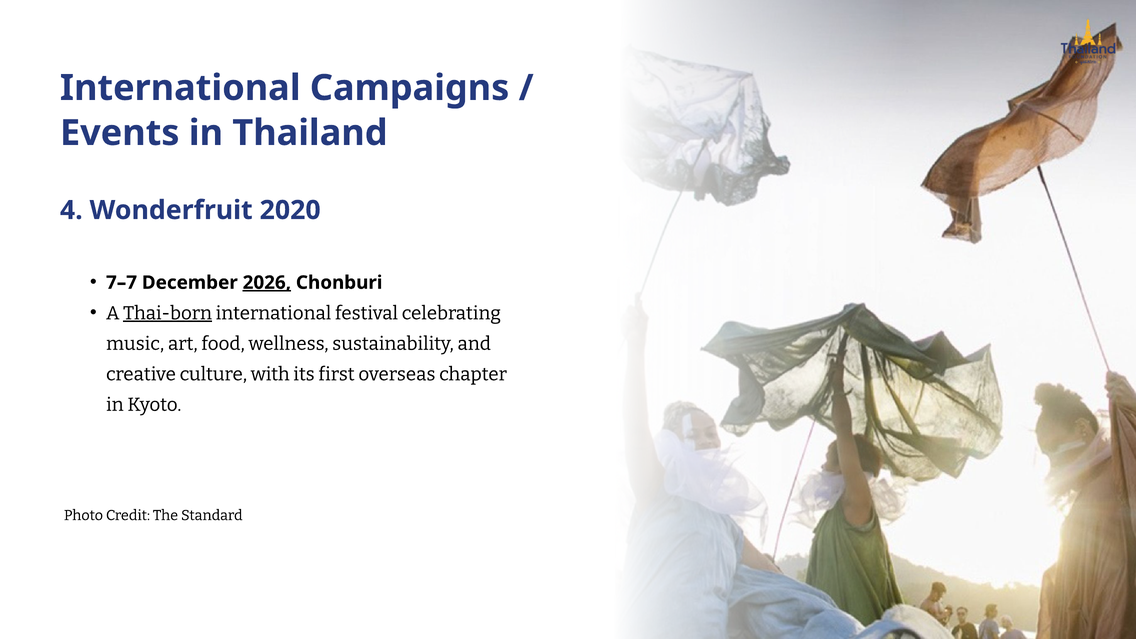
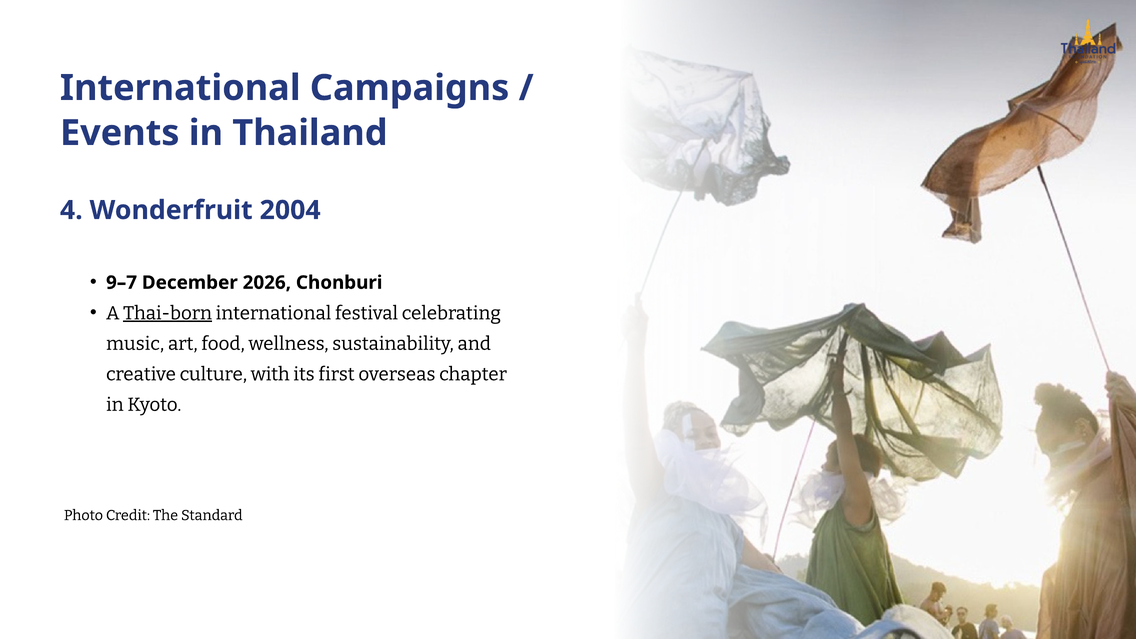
2020: 2020 -> 2004 (290, 210)
7–7: 7–7 -> 9–7 (122, 283)
2026 underline: present -> none (267, 283)
